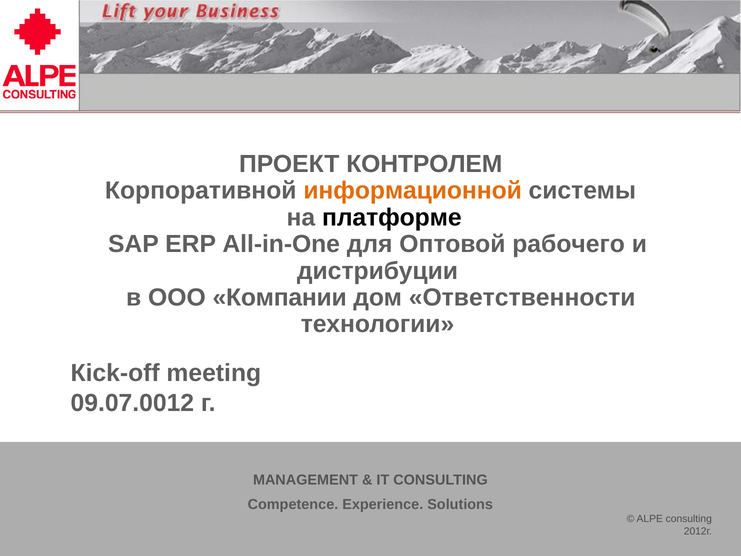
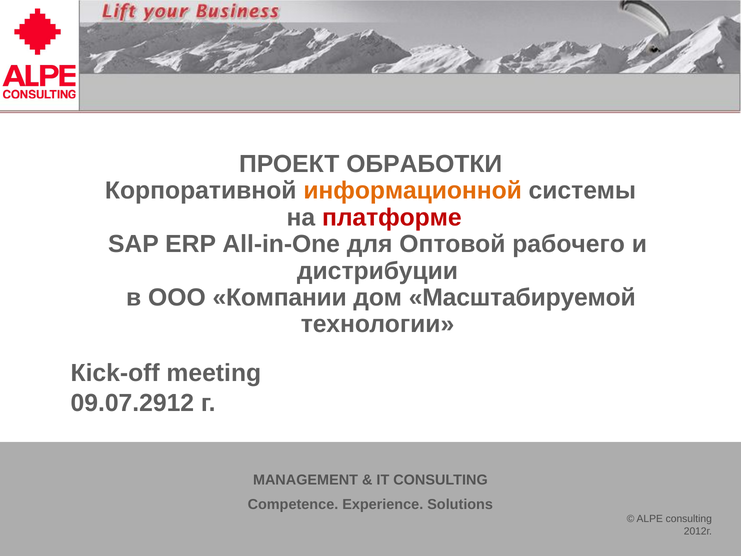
КОНТРОЛЕМ: КОНТРОЛЕМ -> ОБРАБОТКИ (424, 164)
платформе colour: black -> red (392, 217)
Ответственности: Ответственности -> Масштабируемой (522, 297)
09.07.0012: 09.07.0012 -> 09.07.2912 (132, 403)
